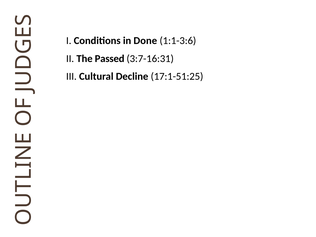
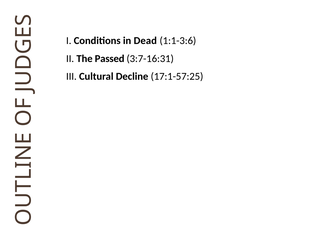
Done: Done -> Dead (145, 41)
17:1-51:25: 17:1-51:25 -> 17:1-57:25 (177, 77)
